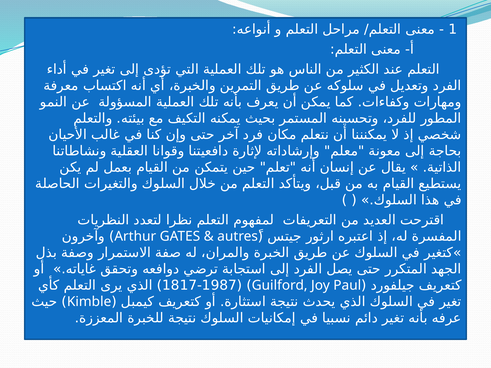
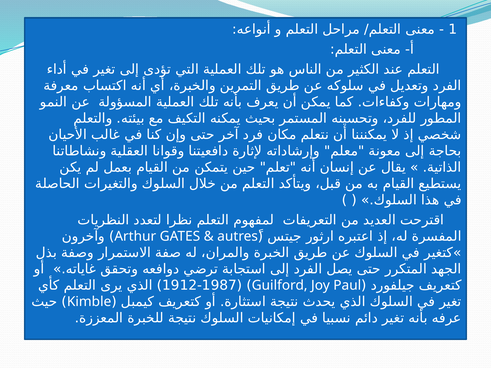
1817-1987: 1817-1987 -> 1912-1987 (200, 286)
